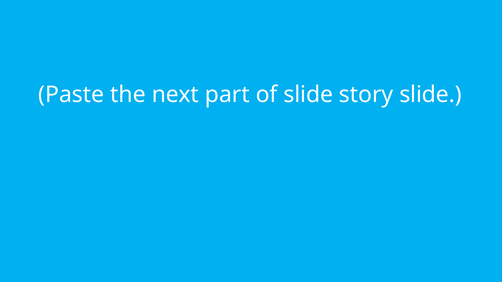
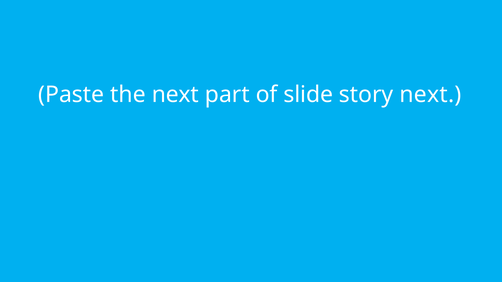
story slide: slide -> next (430, 95)
